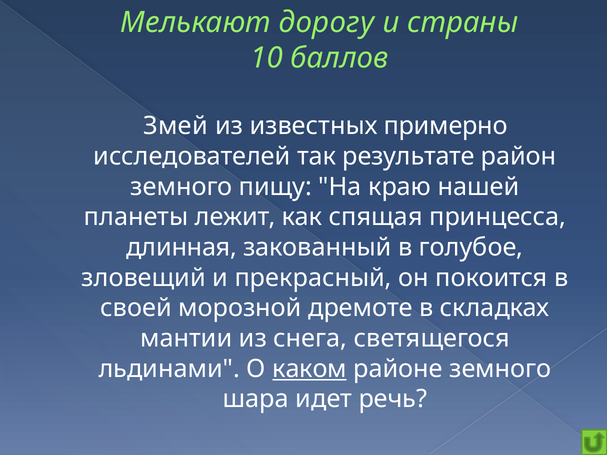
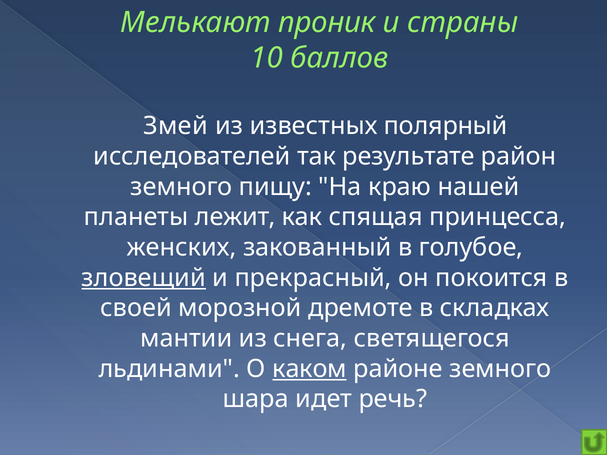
дорогу: дорогу -> проник (327, 23)
примерно: примерно -> полярный (446, 126)
длинная: длинная -> женских (182, 248)
зловещий underline: none -> present (144, 278)
